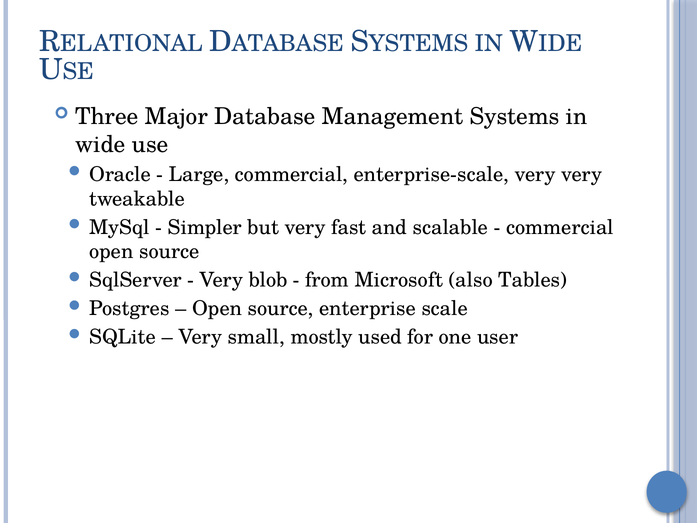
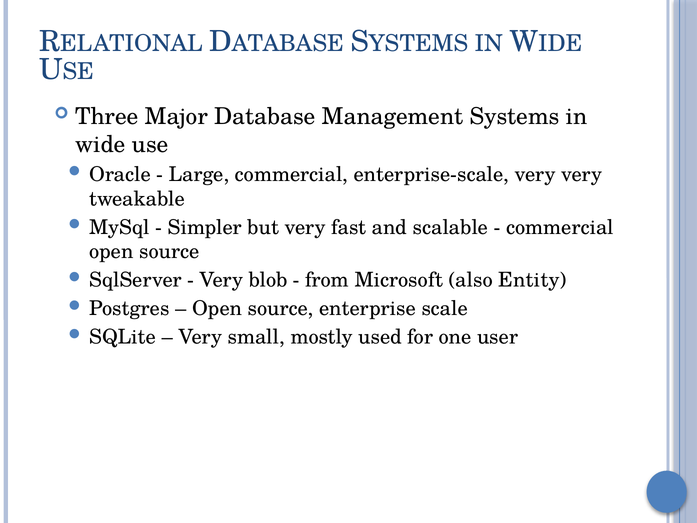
Tables: Tables -> Entity (532, 280)
